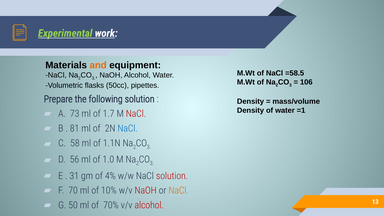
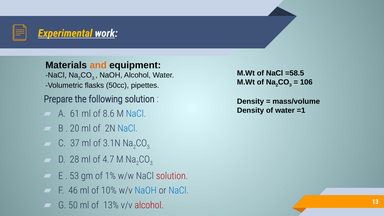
Experimental colour: light green -> yellow (65, 33)
73: 73 -> 61 (75, 114)
1.7: 1.7 -> 8.6 (109, 114)
NaCl colour: red -> blue (136, 114)
81: 81 -> 20 (75, 129)
58: 58 -> 37 (75, 143)
1.1N: 1.1N -> 3.1N (112, 143)
56: 56 -> 28 (74, 160)
1.0: 1.0 -> 4.7 (108, 160)
31: 31 -> 53 (74, 176)
4%: 4% -> 1% (110, 176)
70: 70 -> 46 (73, 191)
NaOH colour: red -> blue (146, 191)
NaCl colour: orange -> blue (179, 191)
70%: 70% -> 13% (111, 205)
